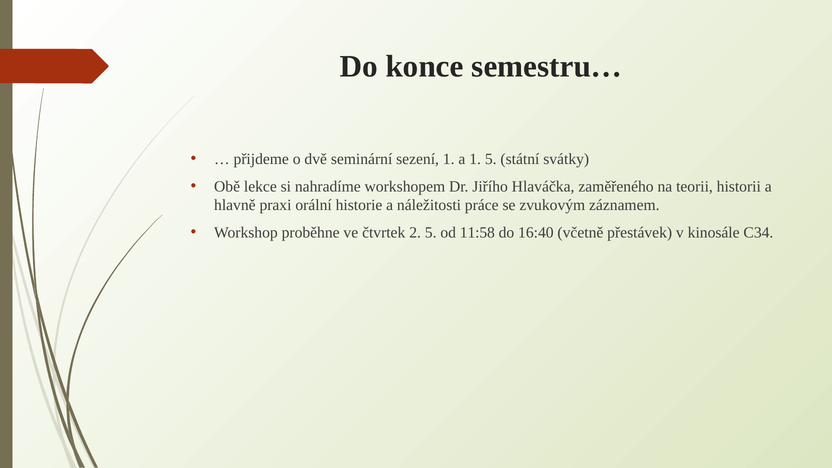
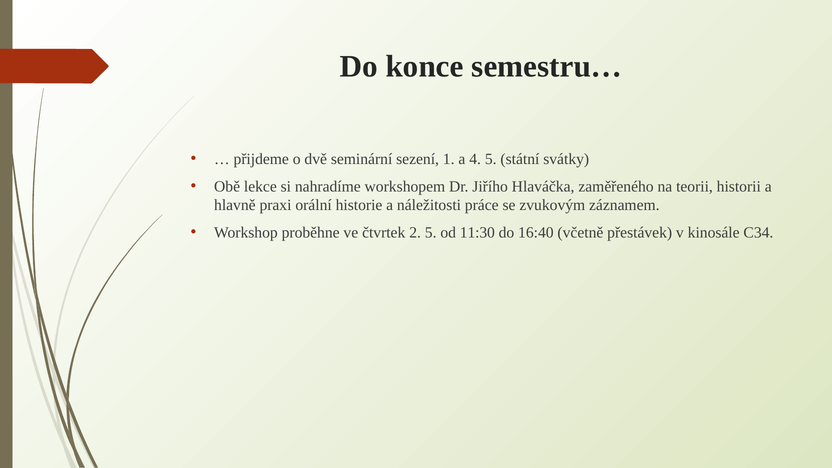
a 1: 1 -> 4 (475, 159)
11:58: 11:58 -> 11:30 (477, 233)
